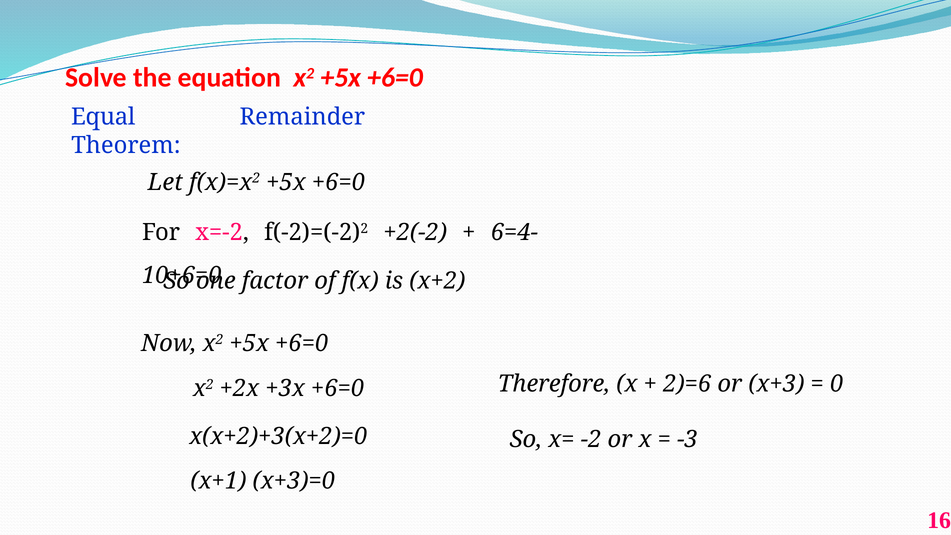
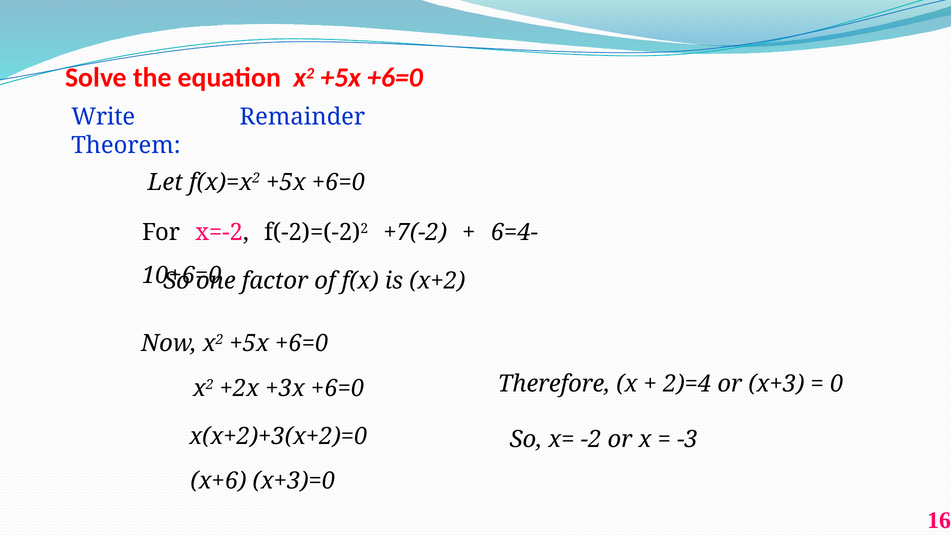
Equal: Equal -> Write (103, 117)
+2(-2: +2(-2 -> +7(-2 (415, 232)
2)=6: 2)=6 -> 2)=4 (687, 384)
x+1: x+1 -> x+6 (218, 481)
